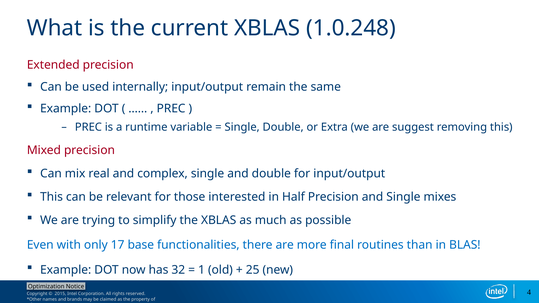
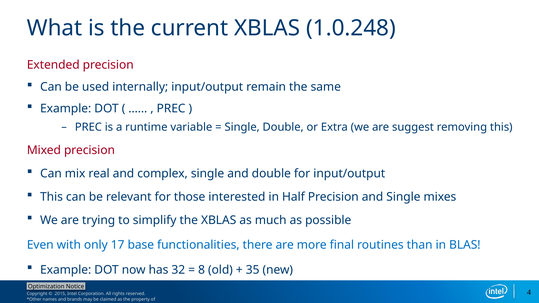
1: 1 -> 8 (202, 270)
25: 25 -> 35 (253, 270)
